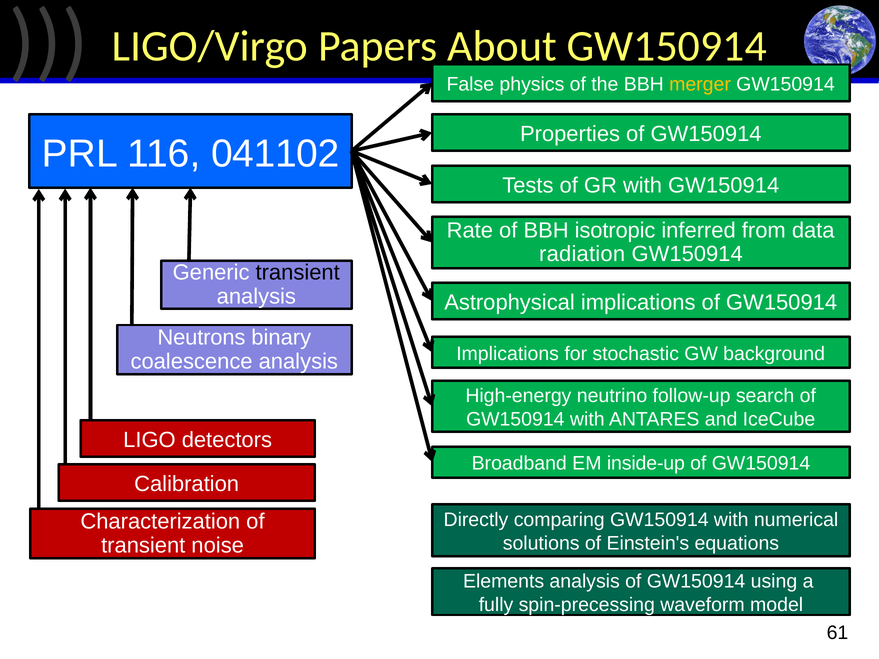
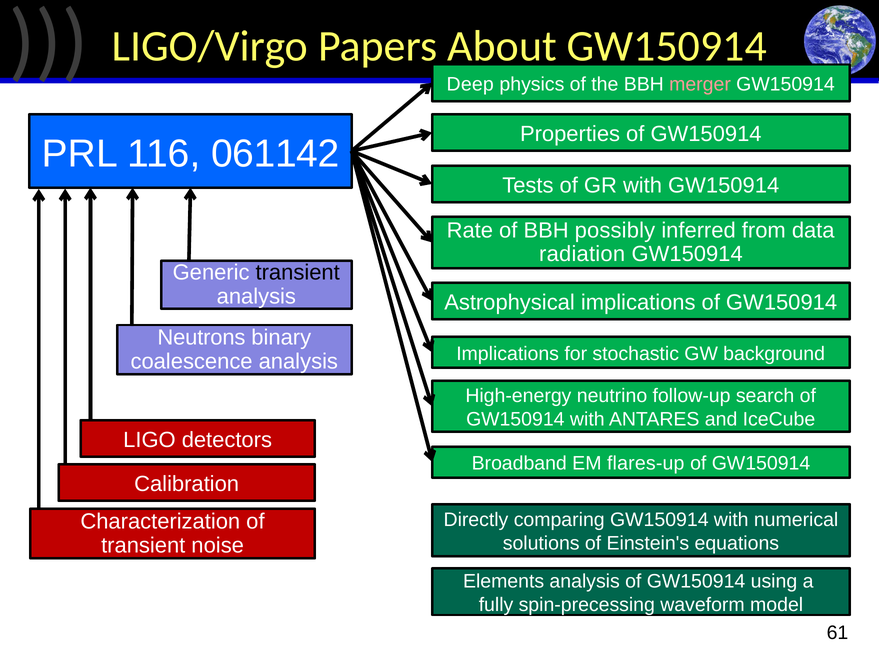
False: False -> Deep (470, 84)
merger colour: yellow -> pink (700, 84)
041102: 041102 -> 061142 (275, 154)
isotropic: isotropic -> possibly (615, 231)
inside-up: inside-up -> flares-up (646, 464)
